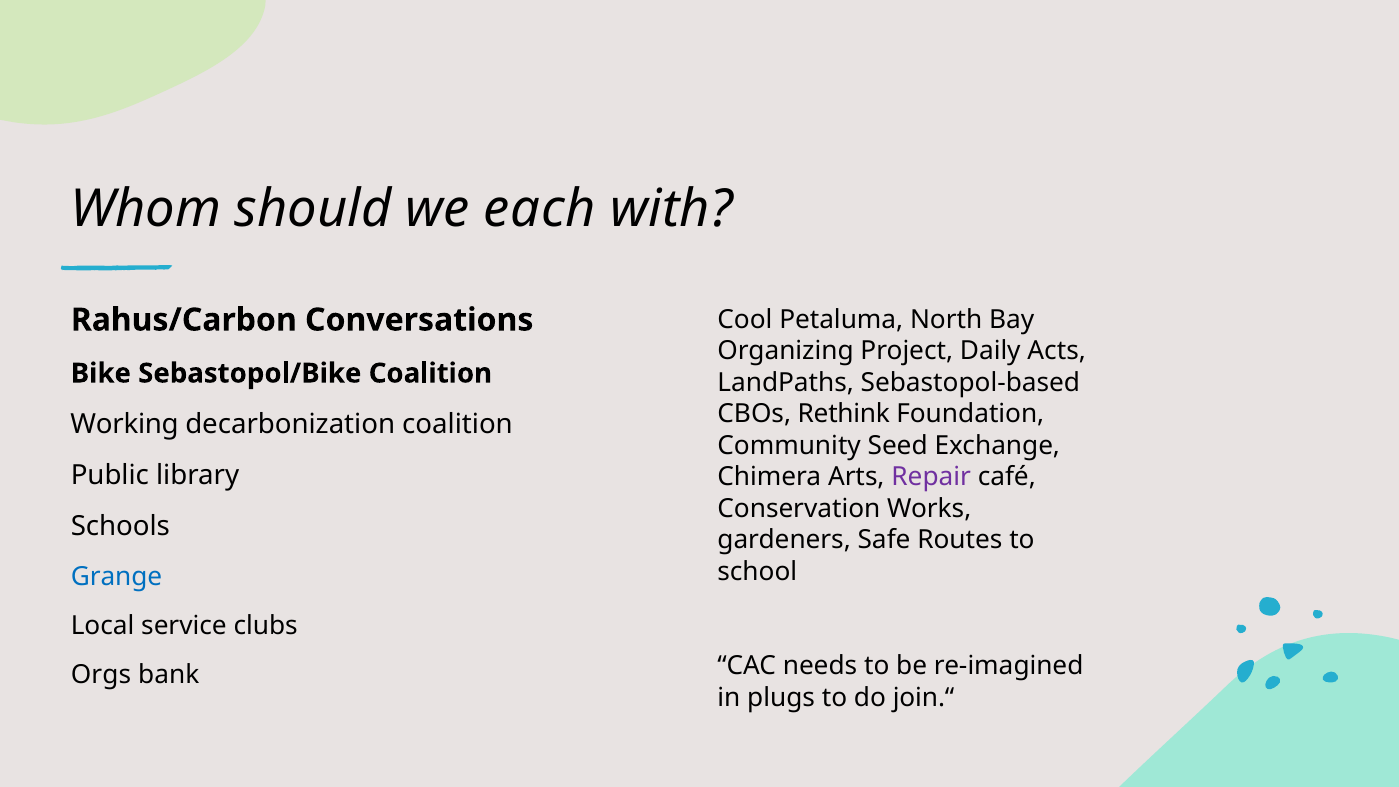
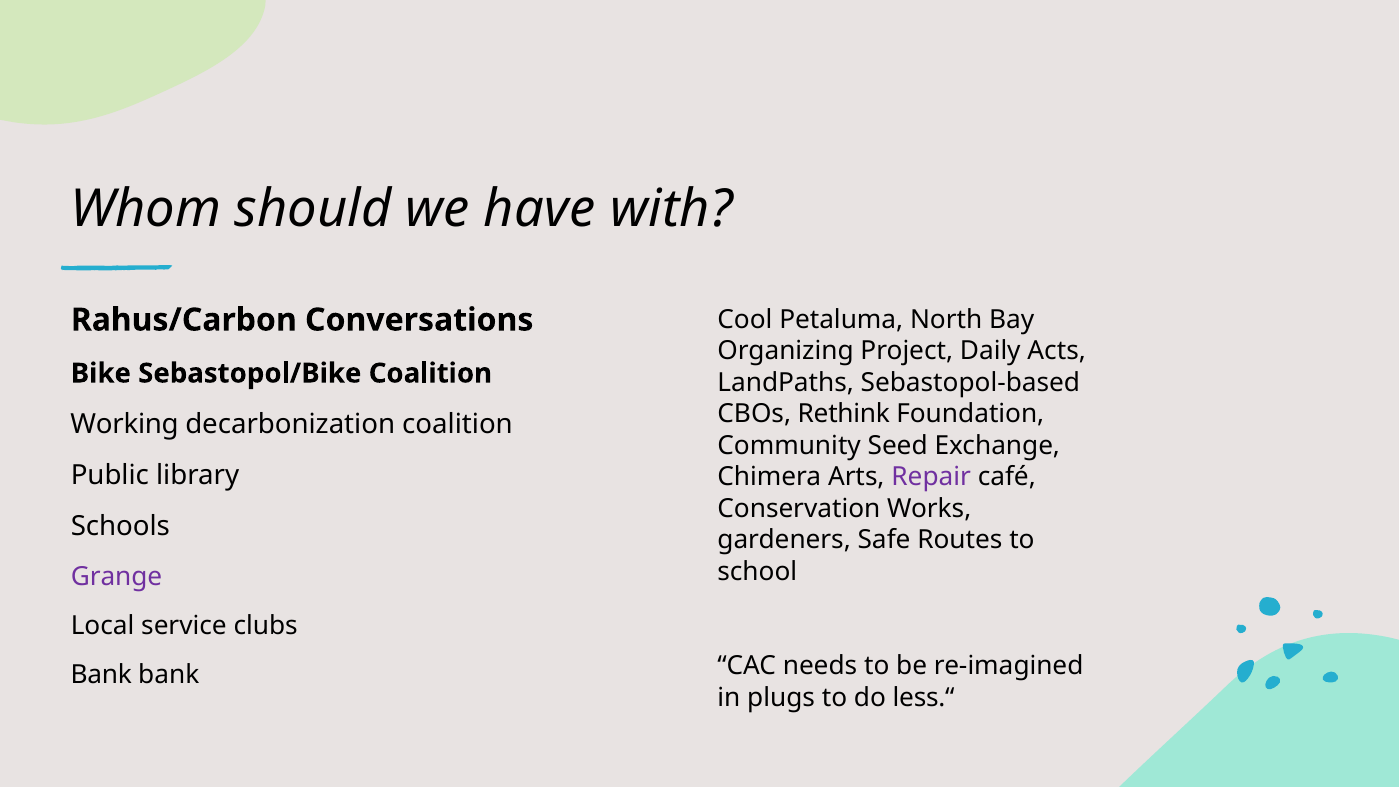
each: each -> have (540, 209)
Grange colour: blue -> purple (116, 577)
Orgs: Orgs -> Bank (101, 675)
join.“: join.“ -> less.“ (924, 697)
